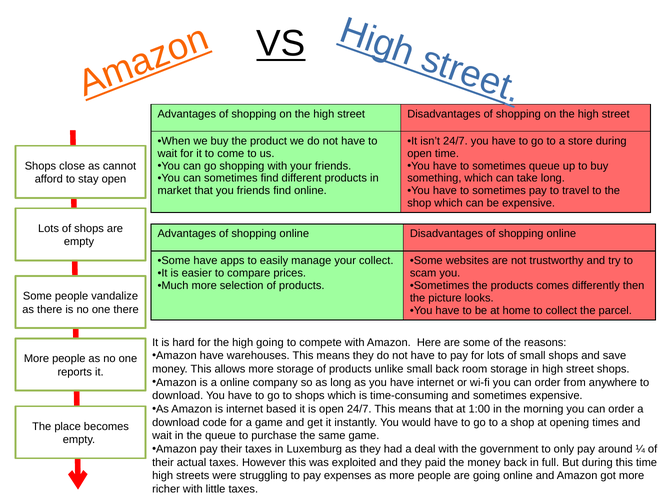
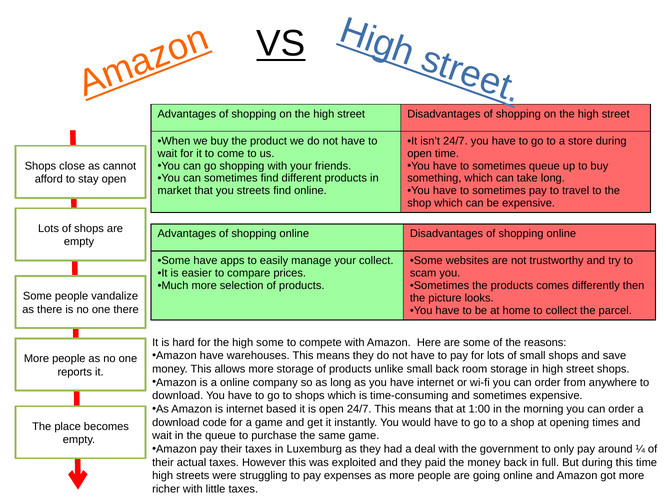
you friends: friends -> streets (254, 191)
high going: going -> some (270, 342)
